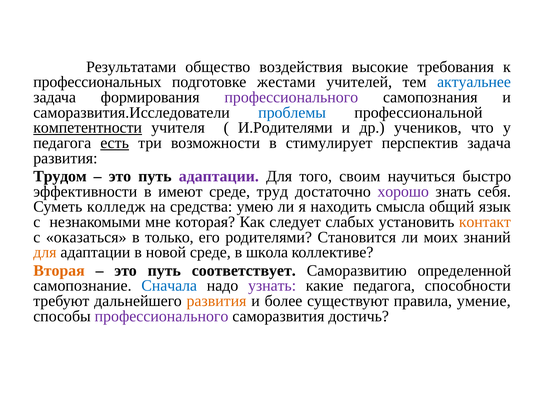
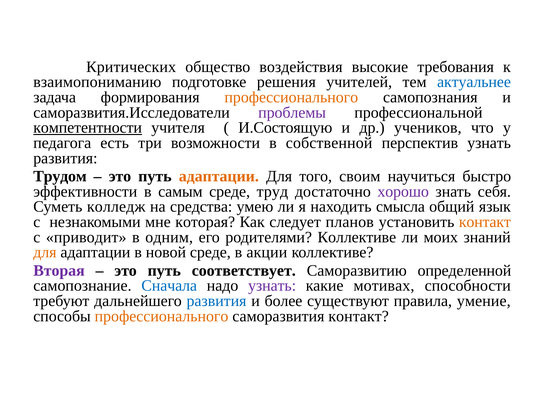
Результатами: Результатами -> Критических (131, 67)
профессиональных: профессиональных -> взаимопониманию (97, 82)
жестами: жестами -> решения (286, 82)
профессионального colour: purple -> orange (291, 97)
проблемы colour: blue -> purple (292, 112)
И.Родителями: И.Родителями -> И.Состоящую (285, 128)
есть underline: present -> none (115, 143)
стимулирует: стимулирует -> собственной (329, 143)
перспектив задача: задача -> узнать (489, 143)
адаптации colour: purple -> orange (219, 176)
имеют: имеют -> самым (180, 191)
слабых: слабых -> планов (350, 222)
оказаться: оказаться -> приводит (86, 237)
только: только -> одним (169, 237)
родителями Становится: Становится -> Коллективе (357, 237)
школа: школа -> акции (267, 252)
Вторая colour: orange -> purple (59, 271)
какие педагога: педагога -> мотивах (384, 286)
развития colour: orange -> blue (216, 301)
профессионального colour: purple -> orange (162, 316)
саморазвития достичь: достичь -> контакт (359, 316)
